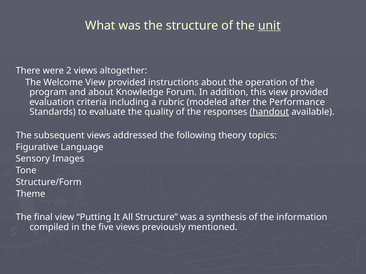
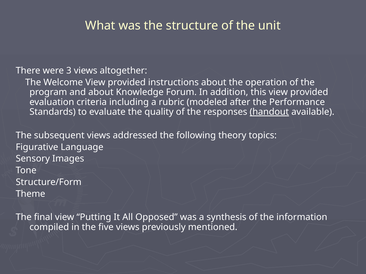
unit underline: present -> none (269, 26)
2: 2 -> 3 (69, 71)
All Structure: Structure -> Opposed (156, 218)
